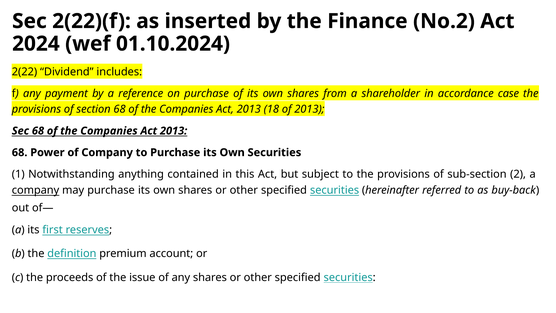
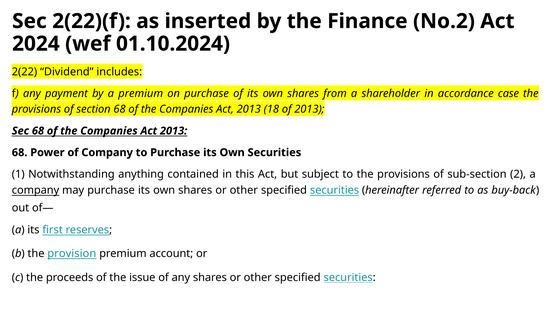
a reference: reference -> premium (141, 93)
definition: definition -> provision (72, 253)
